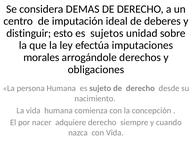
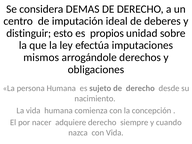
sujetos: sujetos -> propios (107, 33)
morales: morales -> mismos (41, 57)
